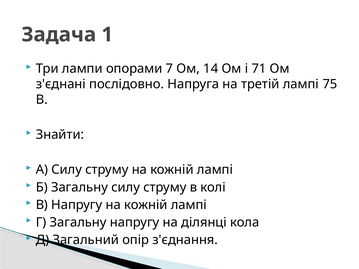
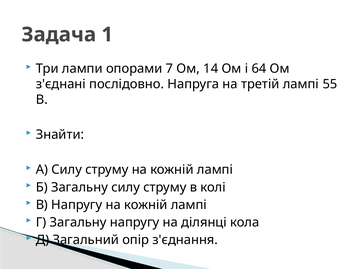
71: 71 -> 64 (259, 69)
75: 75 -> 55 (330, 84)
